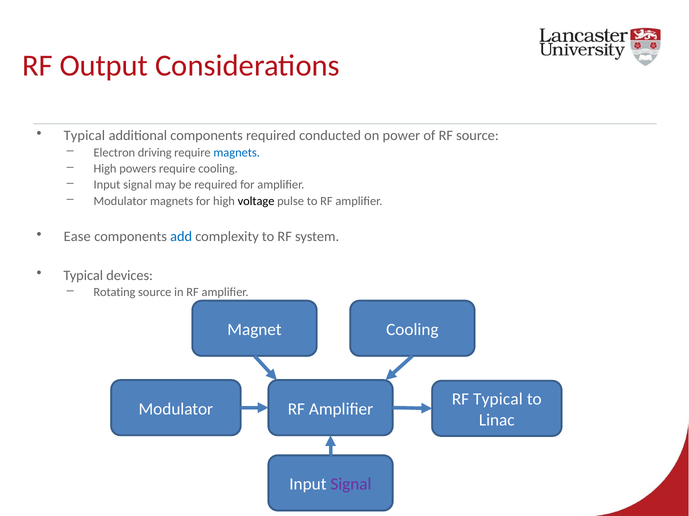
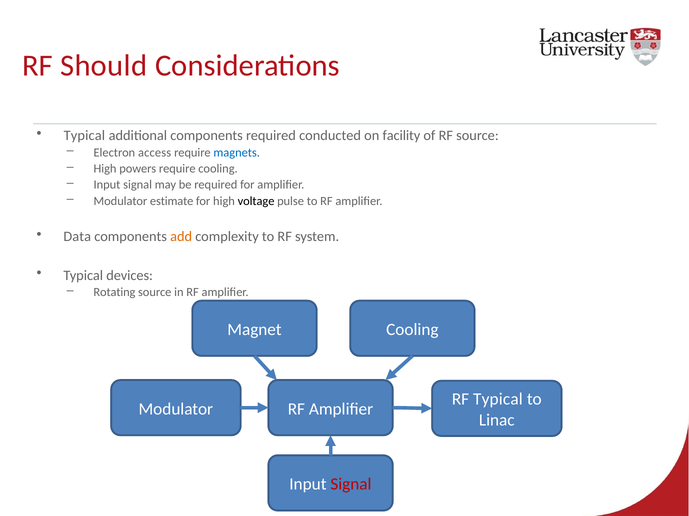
Output: Output -> Should (104, 66)
power: power -> facility (401, 136)
driving: driving -> access (155, 153)
Modulator magnets: magnets -> estimate (172, 201)
Ease: Ease -> Data (77, 237)
add colour: blue -> orange (181, 237)
Signal colour: purple -> red (351, 485)
